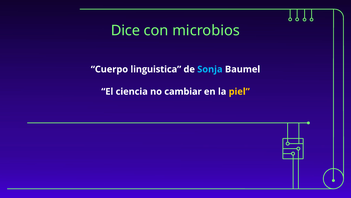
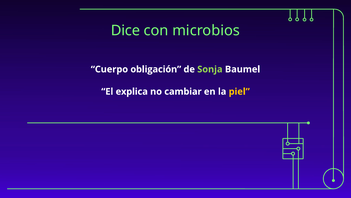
linguistica: linguistica -> obligación (156, 69)
Sonja colour: light blue -> light green (210, 69)
ciencia: ciencia -> explica (132, 91)
